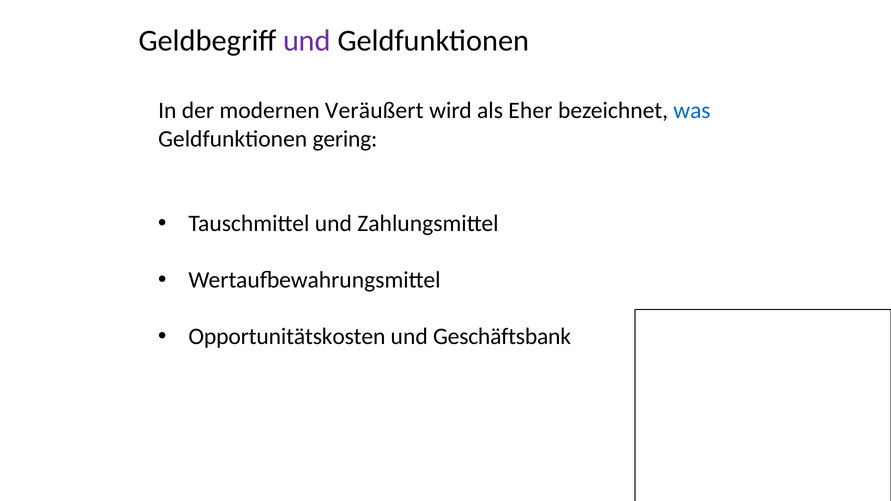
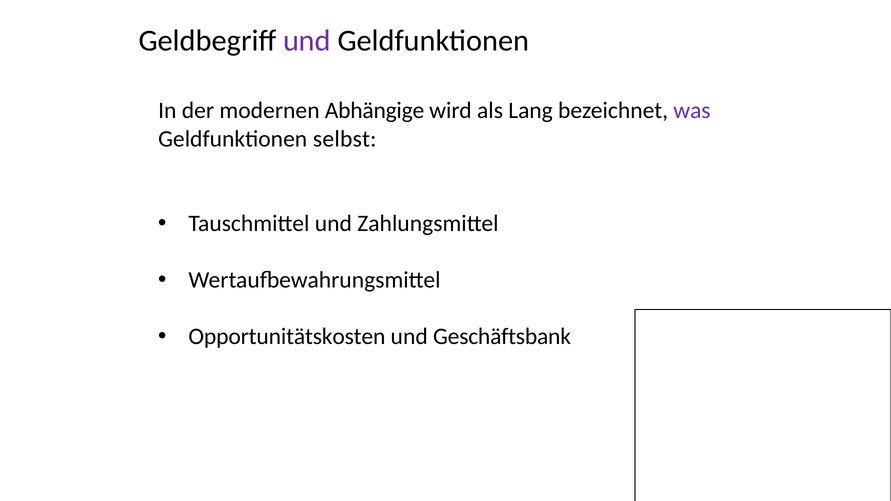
Veräußert: Veräußert -> Abhängige (375, 111)
Eher: Eher -> Lang (531, 111)
was colour: blue -> purple (692, 111)
gering: gering -> selbst (345, 139)
